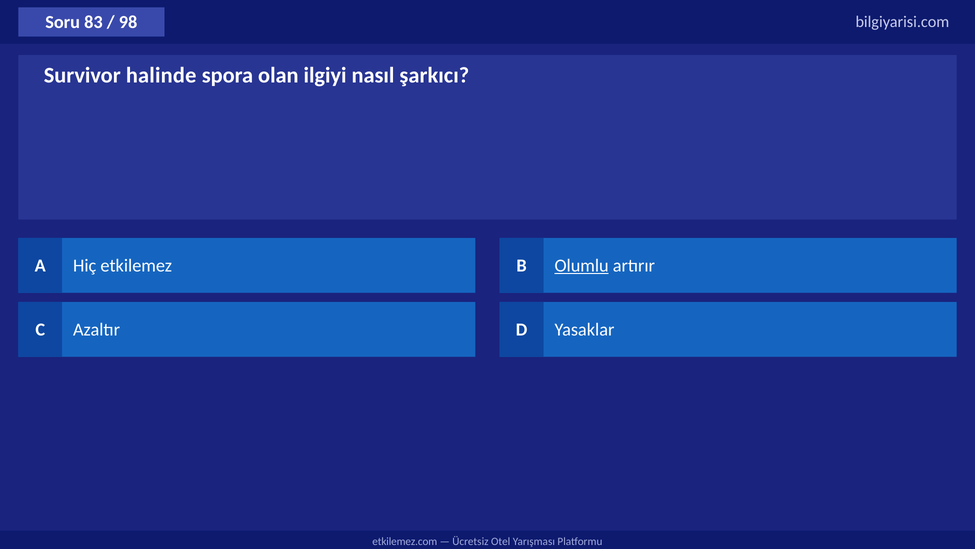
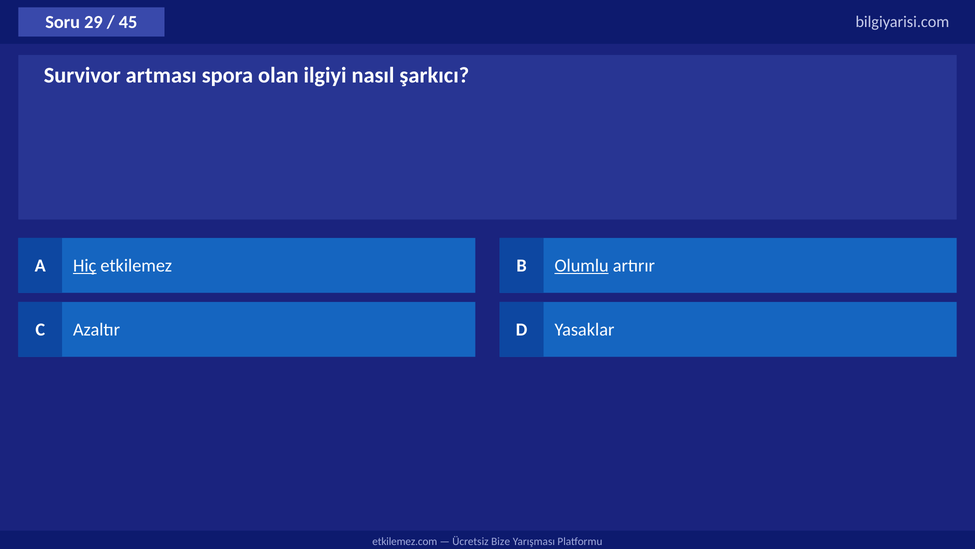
83: 83 -> 29 (93, 22)
98: 98 -> 45 (128, 22)
halinde: halinde -> artması (161, 75)
Hiç underline: none -> present (85, 265)
Otel: Otel -> Bize (501, 541)
